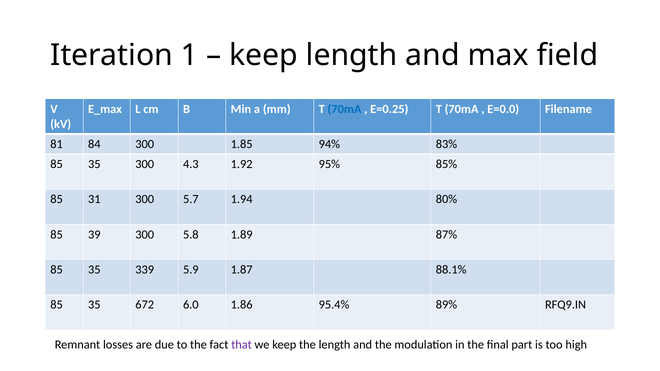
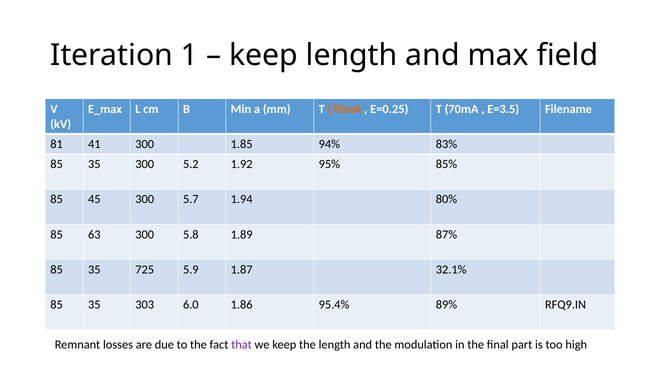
70mA colour: blue -> orange (345, 109)
E=0.0: E=0.0 -> E=3.5 (503, 109)
84: 84 -> 41 (94, 144)
4.3: 4.3 -> 5.2 (191, 164)
31: 31 -> 45 (94, 199)
39: 39 -> 63 (94, 235)
339: 339 -> 725 (145, 270)
88.1%: 88.1% -> 32.1% (451, 270)
672: 672 -> 303 (145, 305)
